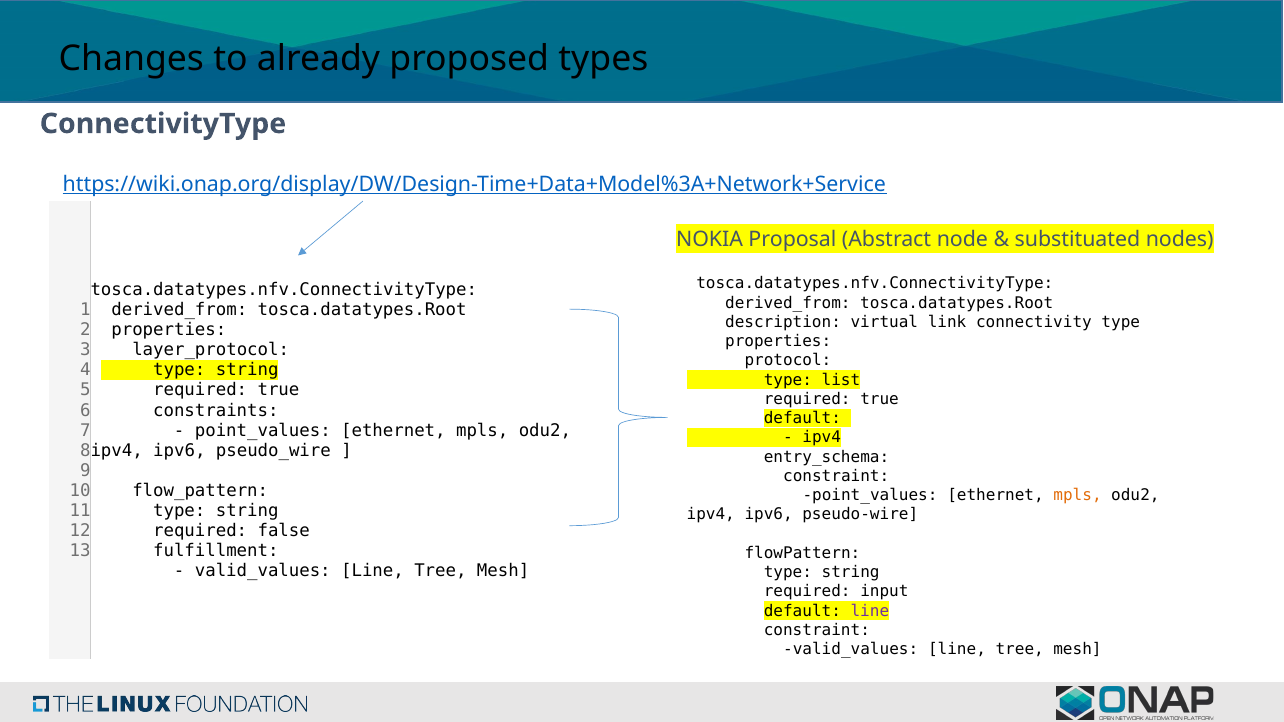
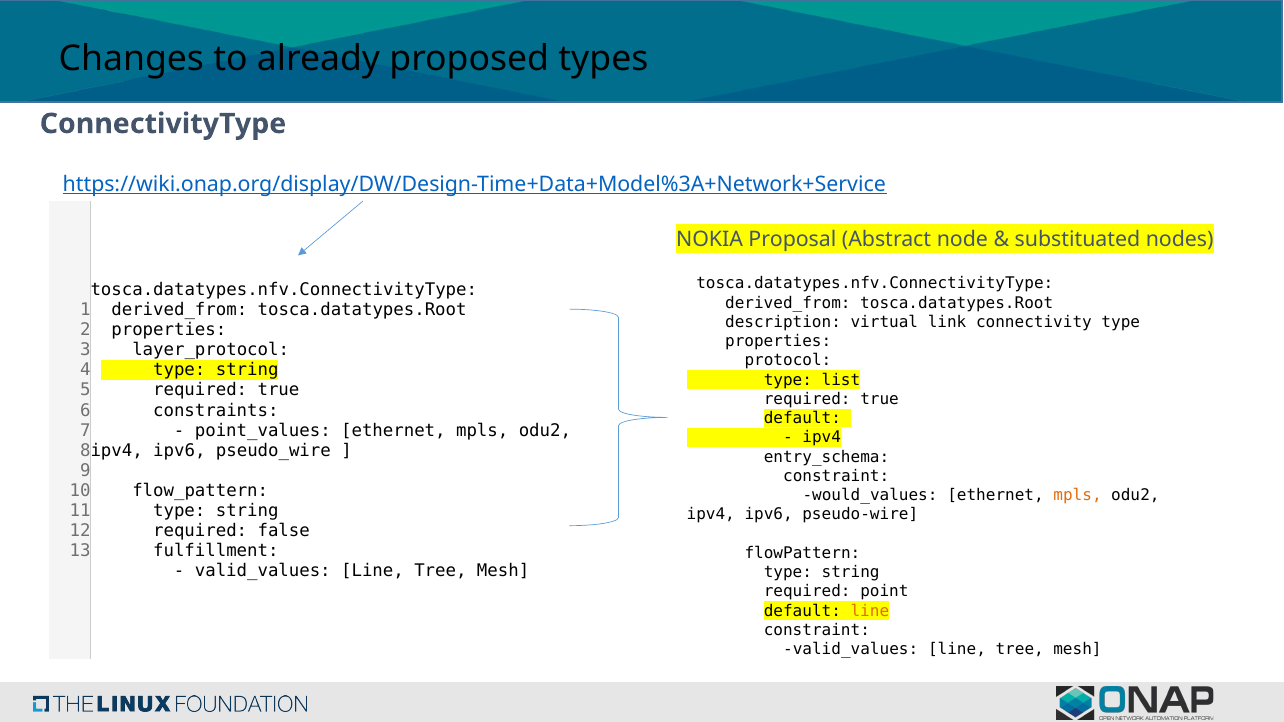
point_values: point_values -> would_values (870, 496)
input: input -> point (884, 592)
line colour: purple -> orange (870, 611)
